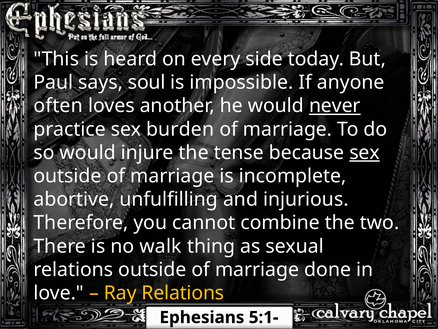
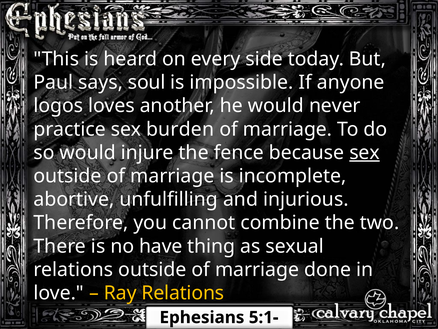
often: often -> logos (58, 106)
never underline: present -> none (335, 106)
tense: tense -> fence (239, 152)
walk: walk -> have (161, 246)
